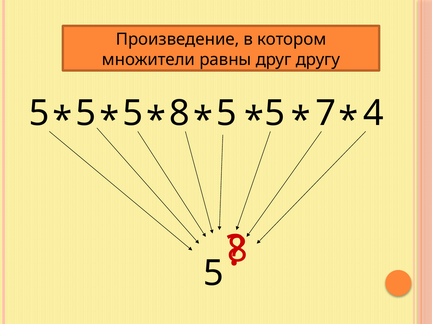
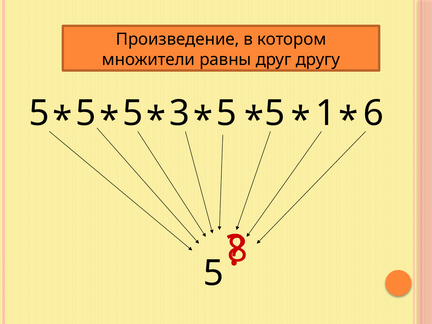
8: 8 -> 3 (180, 113)
7: 7 -> 1 (326, 113)
4: 4 -> 6 (373, 113)
